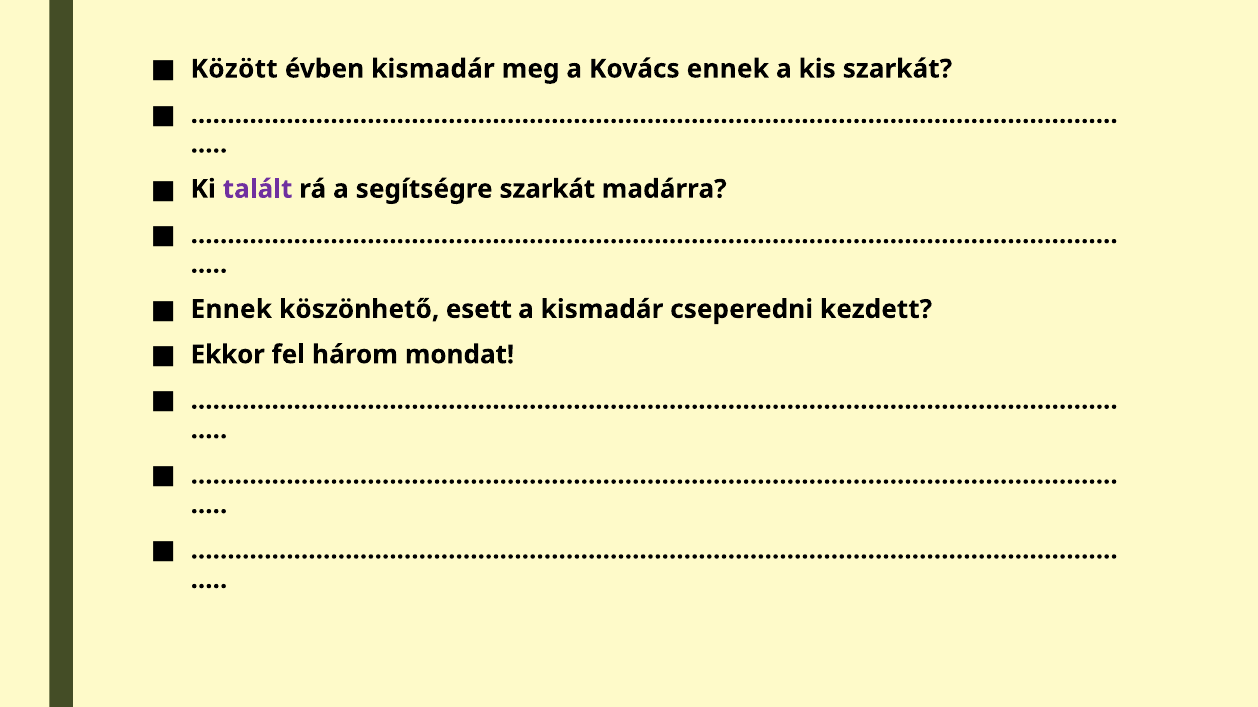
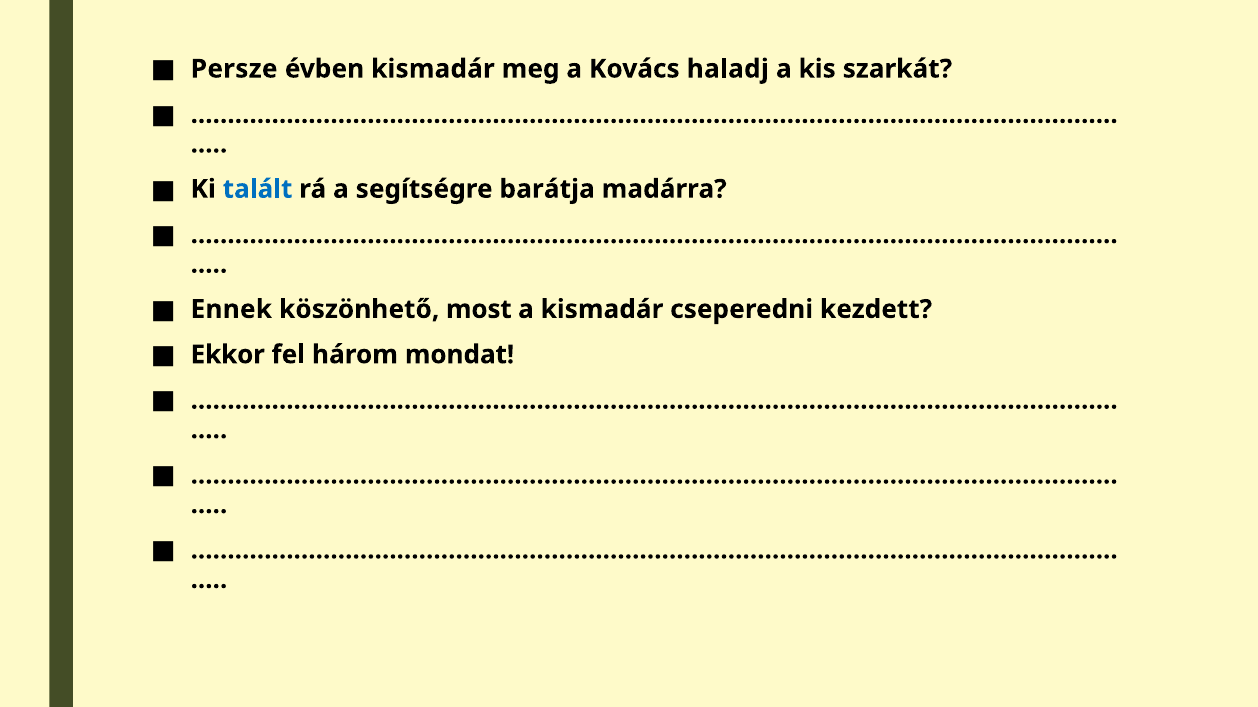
Között: Között -> Persze (234, 69)
Kovács ennek: ennek -> haladj (728, 69)
talált colour: purple -> blue (258, 189)
segítségre szarkát: szarkát -> barátja (547, 189)
esett: esett -> most (479, 310)
